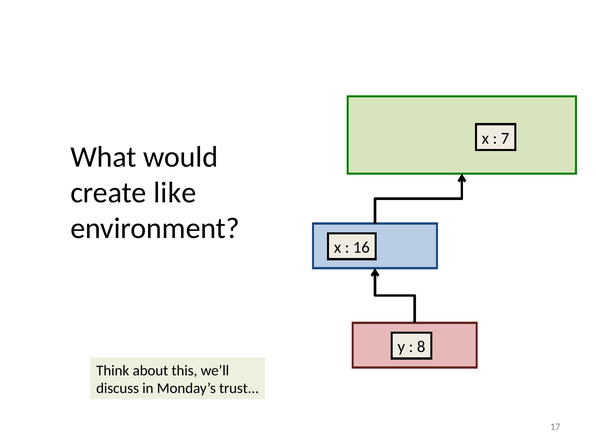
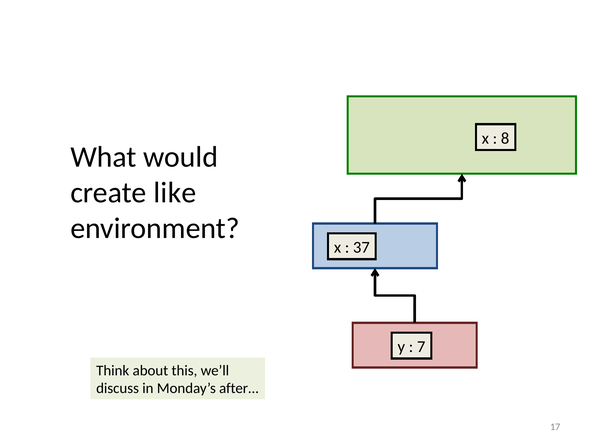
7: 7 -> 8 (505, 138)
16: 16 -> 37 (361, 247)
8: 8 -> 7 (421, 347)
trust: trust -> after (239, 388)
